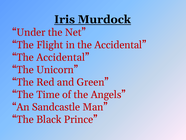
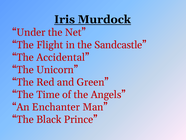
in the Accidental: Accidental -> Sandcastle (120, 45)
Sandcastle: Sandcastle -> Enchanter (56, 107)
